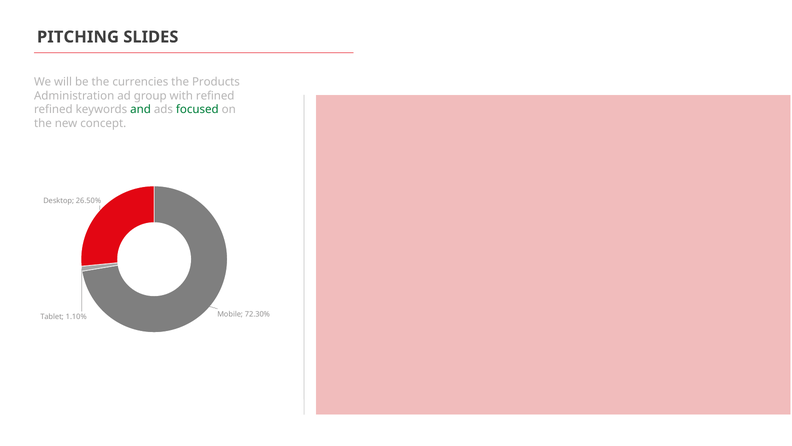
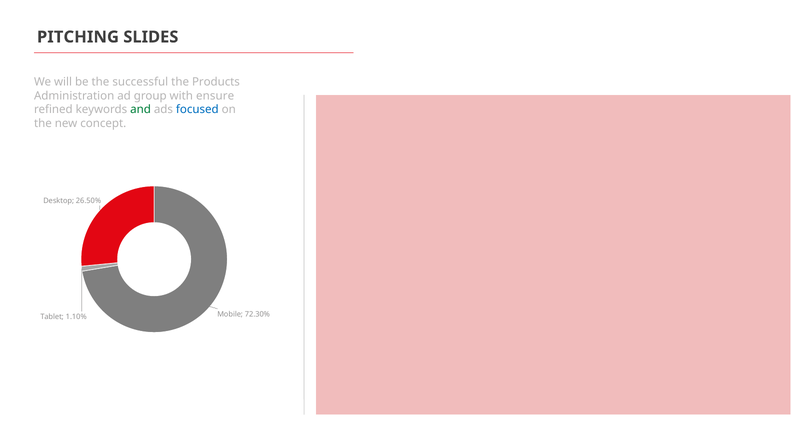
currencies: currencies -> successful (140, 82)
with refined: refined -> ensure (215, 96)
focused colour: green -> blue (197, 110)
